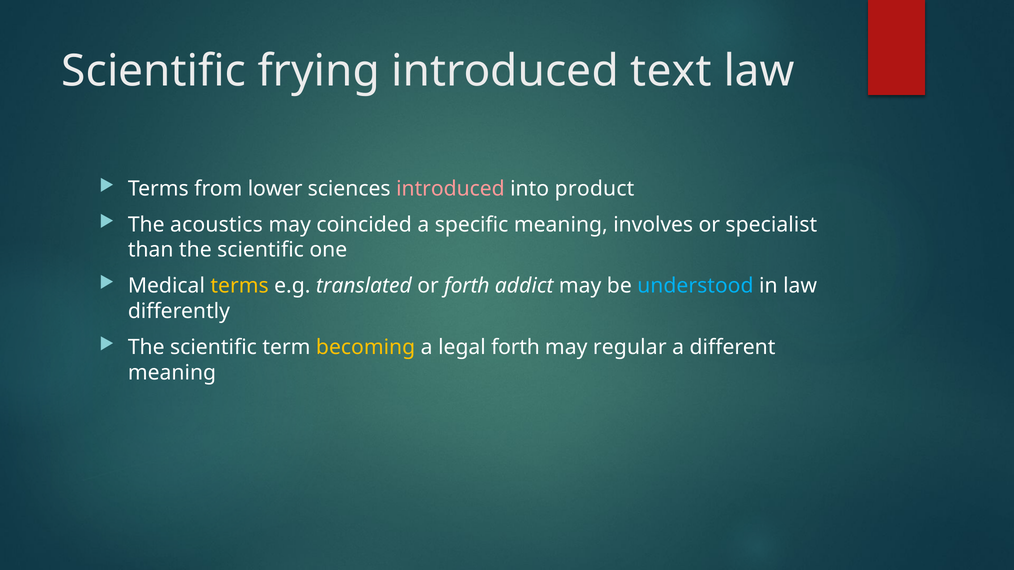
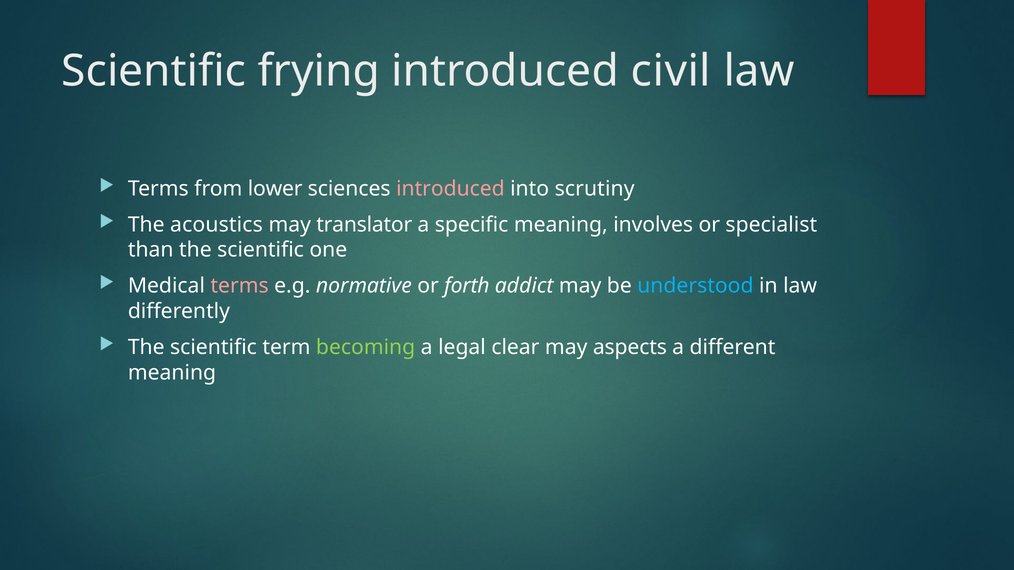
text: text -> civil (671, 71)
product: product -> scrutiny (595, 189)
coincided: coincided -> translator (364, 225)
terms colour: yellow -> pink (240, 286)
translated: translated -> normative (364, 286)
becoming colour: yellow -> light green (366, 347)
legal forth: forth -> clear (515, 347)
regular: regular -> aspects (630, 347)
